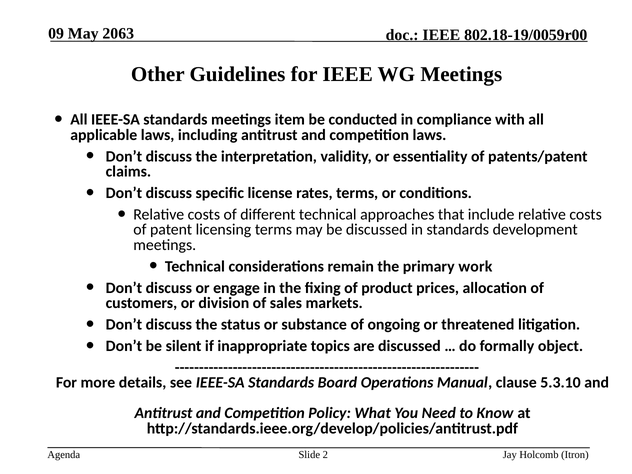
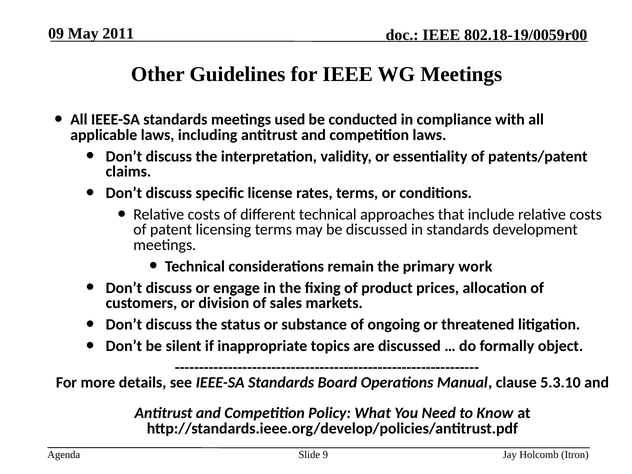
2063: 2063 -> 2011 (118, 34)
item: item -> used (290, 120)
2: 2 -> 9 (325, 455)
